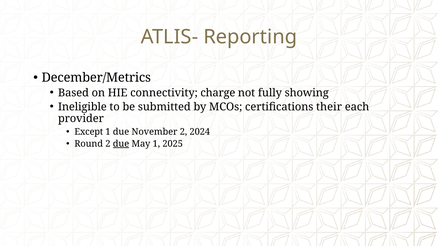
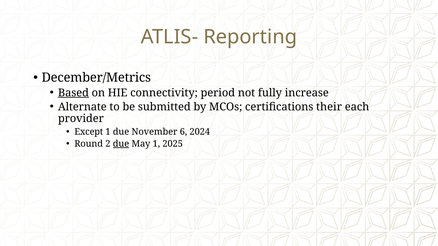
Based underline: none -> present (73, 93)
charge: charge -> period (218, 93)
showing: showing -> increase (307, 93)
Ineligible: Ineligible -> Alternate (82, 107)
November 2: 2 -> 6 (184, 132)
